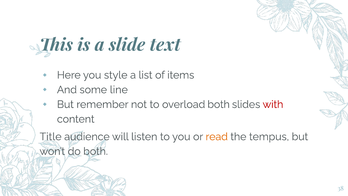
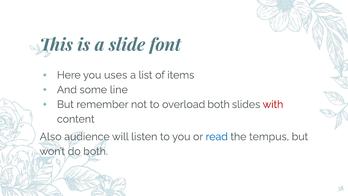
text: text -> font (165, 45)
style: style -> uses (116, 75)
Title: Title -> Also (51, 137)
read colour: orange -> blue (217, 137)
